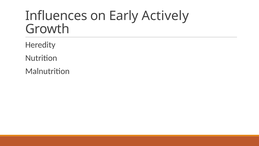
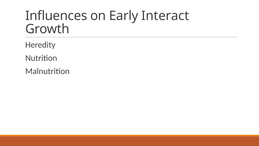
Actively: Actively -> Interact (165, 16)
